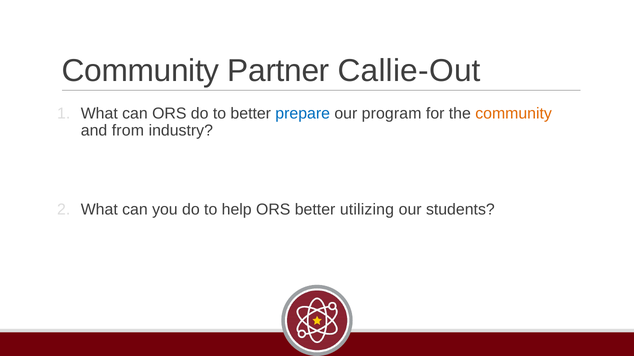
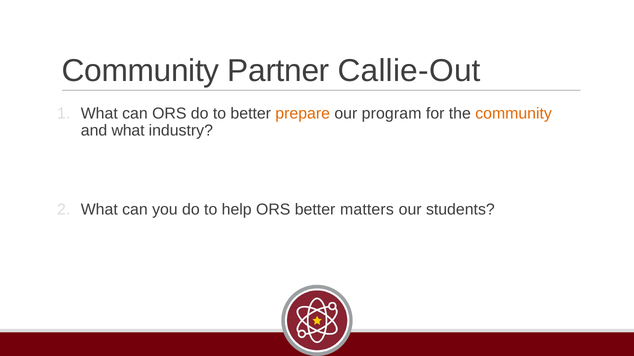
prepare colour: blue -> orange (303, 114)
and from: from -> what (128, 131)
utilizing: utilizing -> matters (367, 210)
